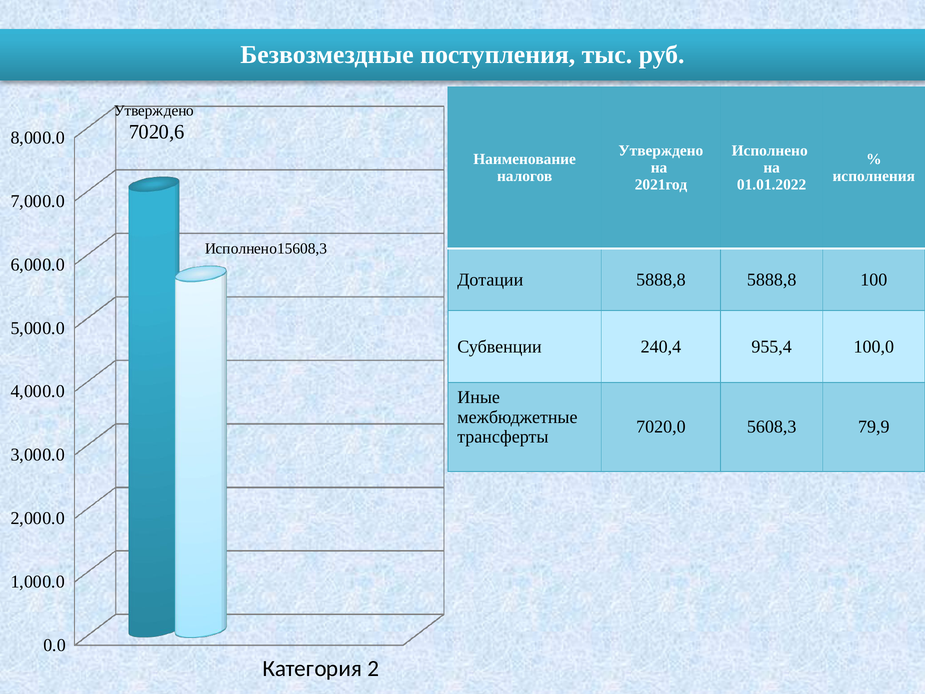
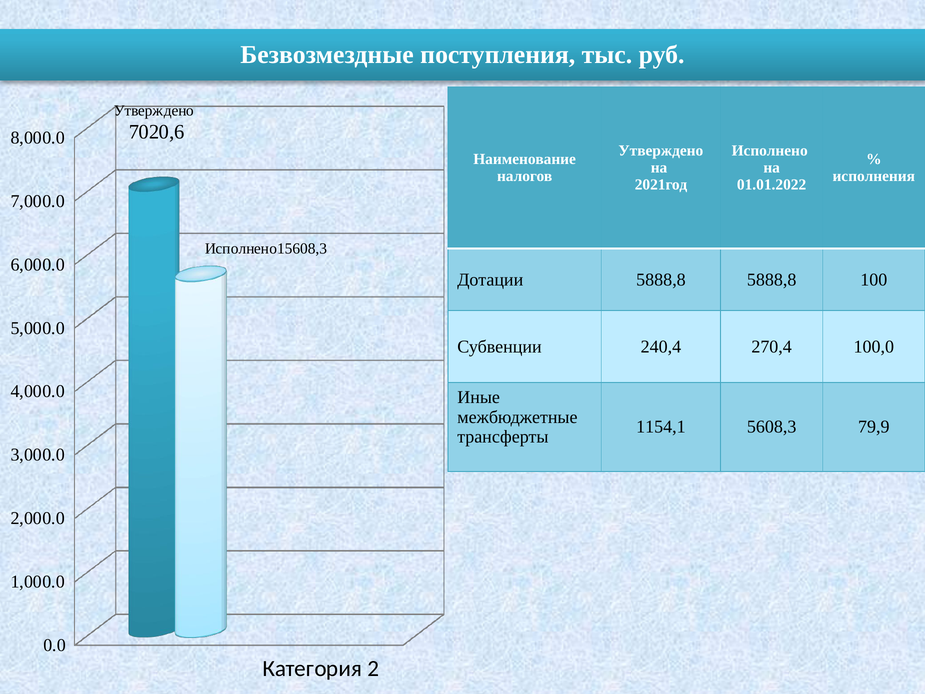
955,4: 955,4 -> 270,4 (772, 347)
7020,0: 7020,0 -> 1154,1 (661, 427)
